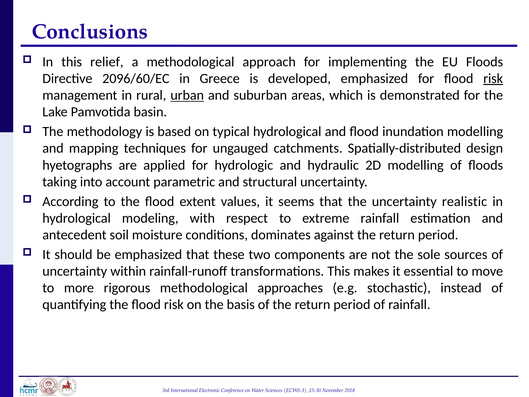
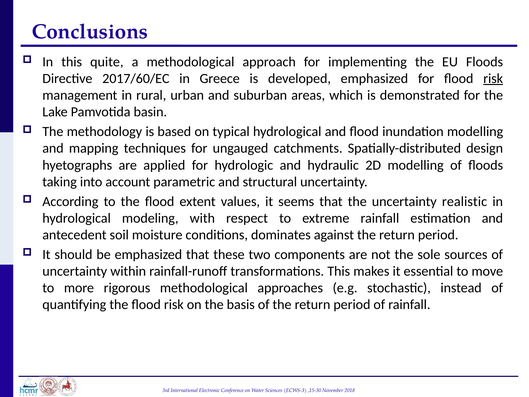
relief: relief -> quite (107, 62)
2096/60/EC: 2096/60/EC -> 2017/60/EC (136, 78)
urban underline: present -> none (187, 95)
